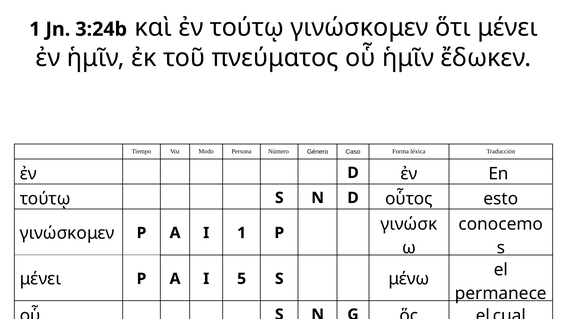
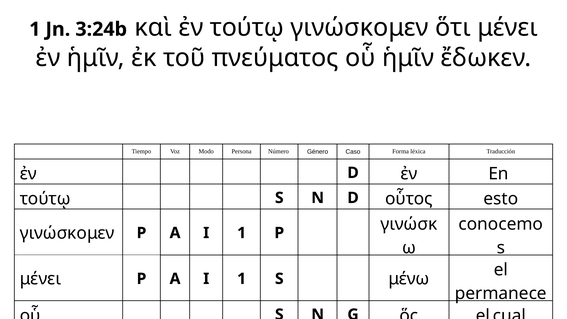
5: 5 -> 1 (242, 279)
